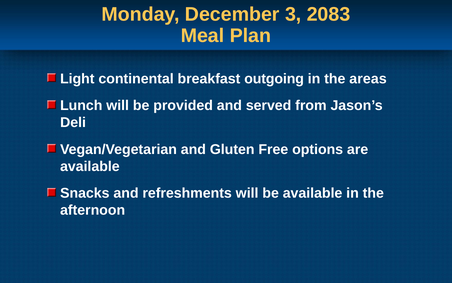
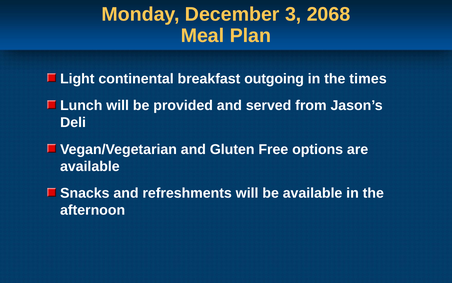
2083: 2083 -> 2068 (329, 14)
areas: areas -> times (368, 79)
